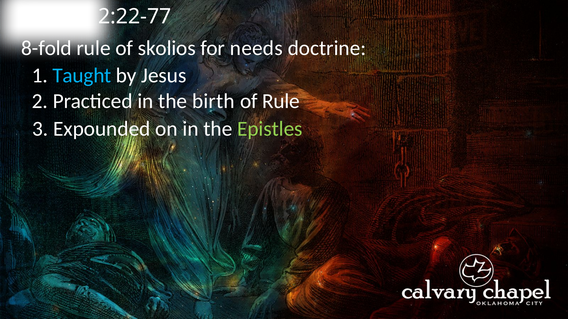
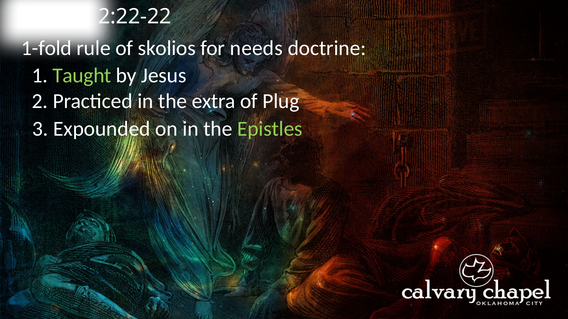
2:22-77: 2:22-77 -> 2:22-22 (135, 17)
8-fold: 8-fold -> 1-fold (47, 48)
Taught colour: light blue -> light green (82, 75)
birth: birth -> extra (214, 101)
of Rule: Rule -> Plug (281, 101)
